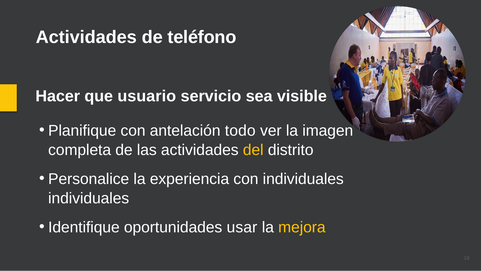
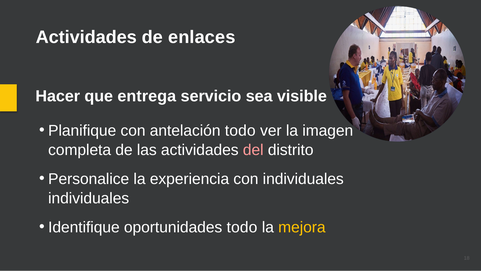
teléfono: teléfono -> enlaces (202, 37)
usuario: usuario -> entrega (147, 96)
del colour: yellow -> pink (253, 150)
oportunidades usar: usar -> todo (242, 227)
